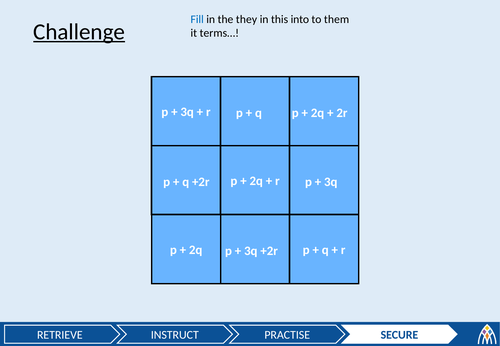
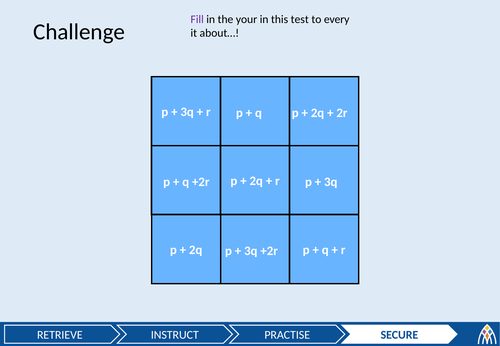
Fill colour: blue -> purple (197, 19)
they: they -> your (247, 19)
into: into -> test (300, 19)
them: them -> every (337, 19)
Challenge underline: present -> none (79, 32)
terms…: terms… -> about… (219, 33)
